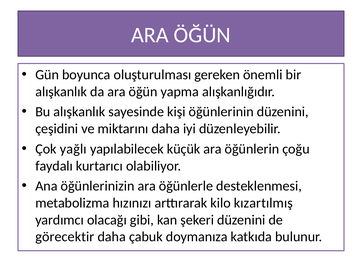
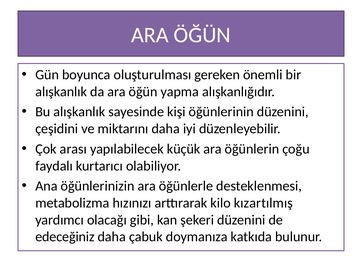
yağlı: yağlı -> arası (73, 149)
görecektir: görecektir -> edeceğiniz (65, 236)
